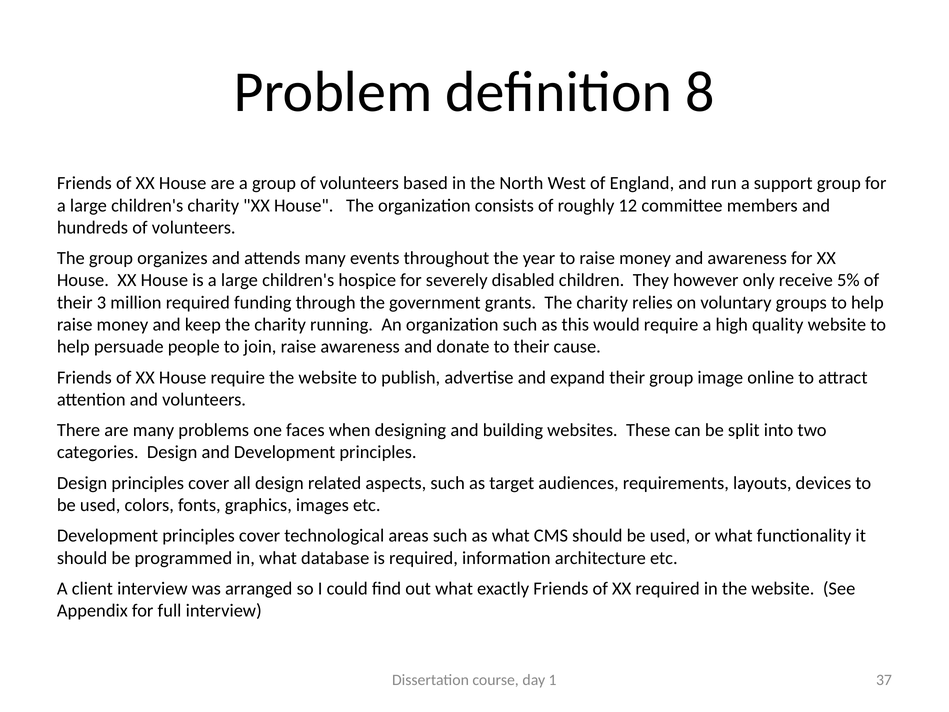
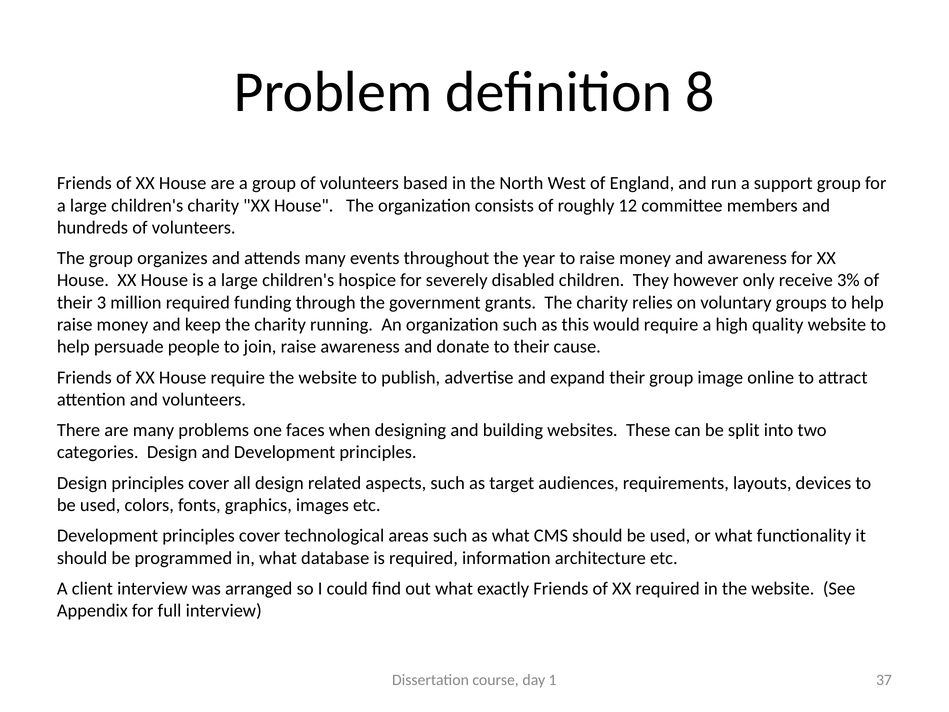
5%: 5% -> 3% (848, 280)
